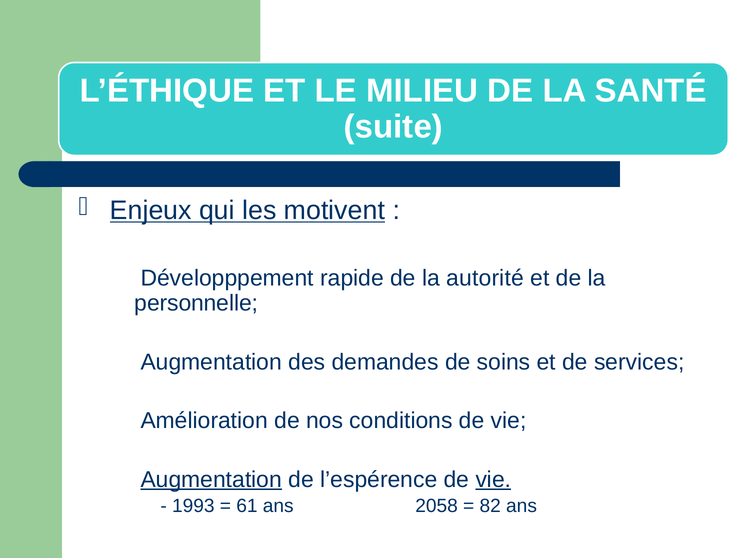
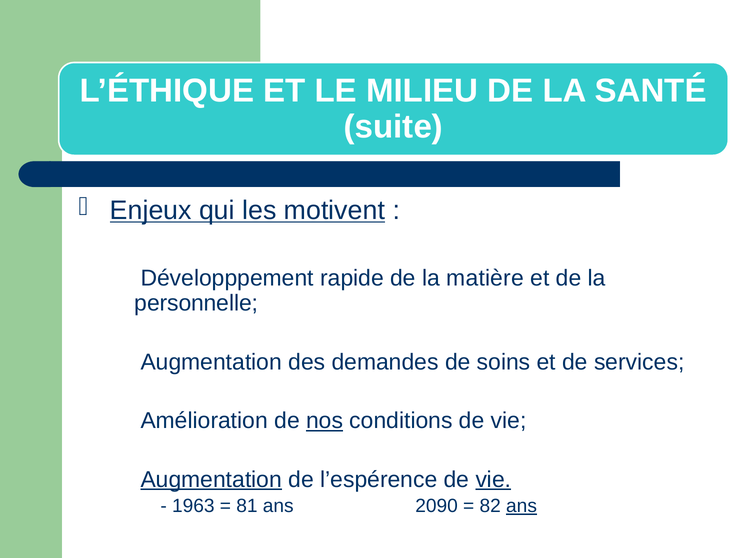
autorité: autorité -> matière (485, 278)
nos underline: none -> present (325, 421)
1993: 1993 -> 1963 (193, 506)
61: 61 -> 81 (247, 506)
2058: 2058 -> 2090 (437, 506)
ans underline: none -> present (522, 506)
